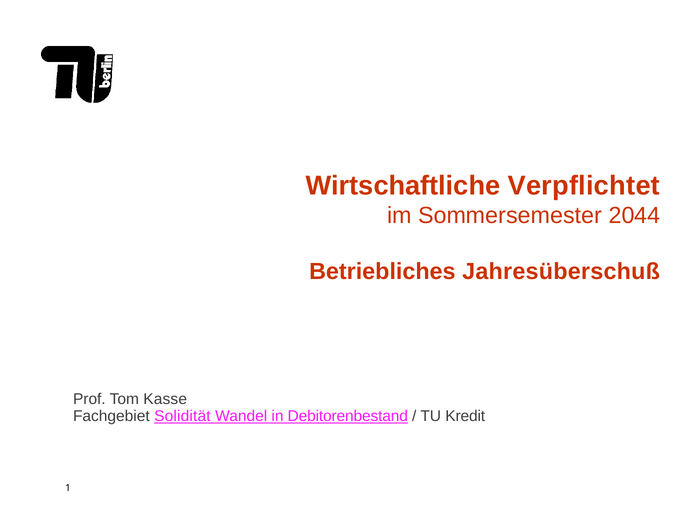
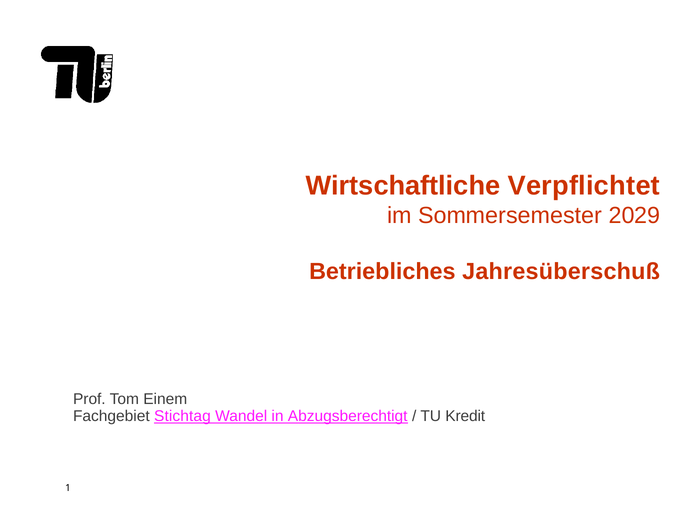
2044: 2044 -> 2029 (635, 216)
Kasse: Kasse -> Einem (165, 399)
Solidität: Solidität -> Stichtag (182, 416)
Debitorenbestand: Debitorenbestand -> Abzugsberechtigt (348, 416)
